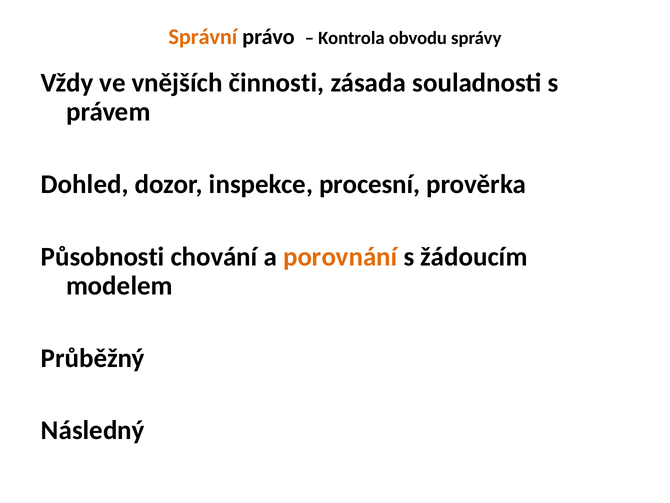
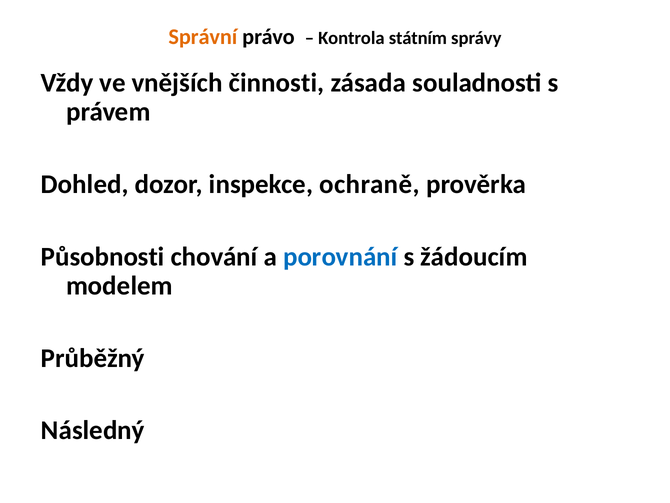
obvodu: obvodu -> státním (418, 38)
procesní: procesní -> ochraně (369, 184)
porovnání colour: orange -> blue (340, 256)
